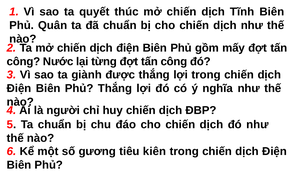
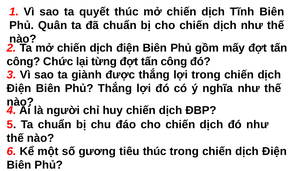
Nước: Nước -> Chức (58, 62)
tiêu kiên: kiên -> thúc (155, 151)
